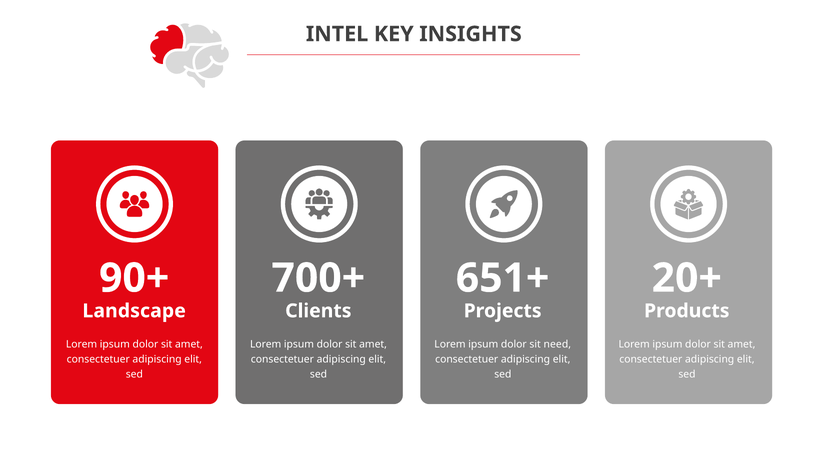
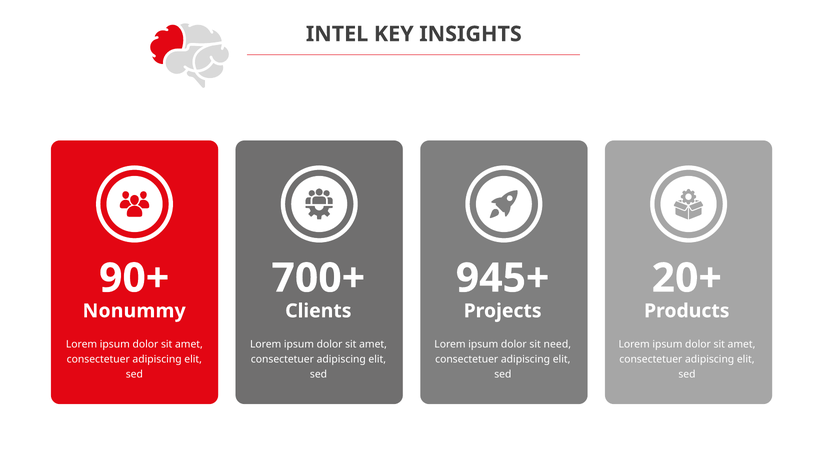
651+: 651+ -> 945+ (503, 278)
Landscape: Landscape -> Nonummy (134, 311)
